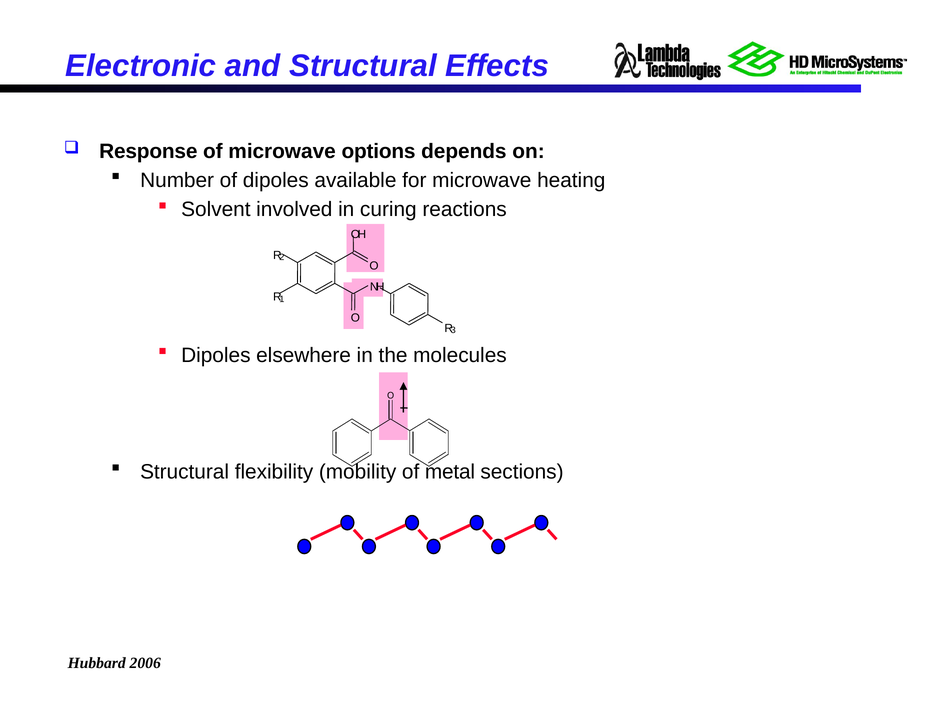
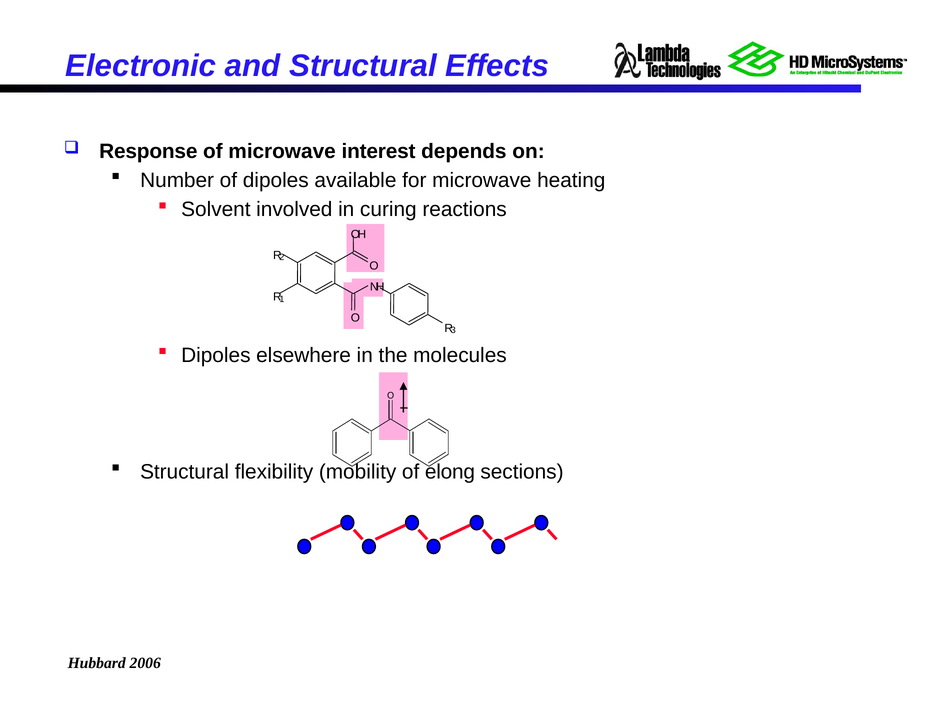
options: options -> interest (379, 151)
metal: metal -> elong (450, 472)
